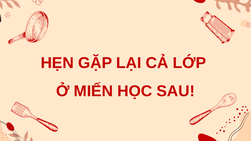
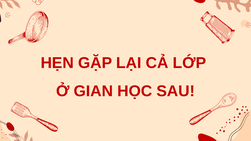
MIẾN: MIẾN -> GIAN (93, 91)
